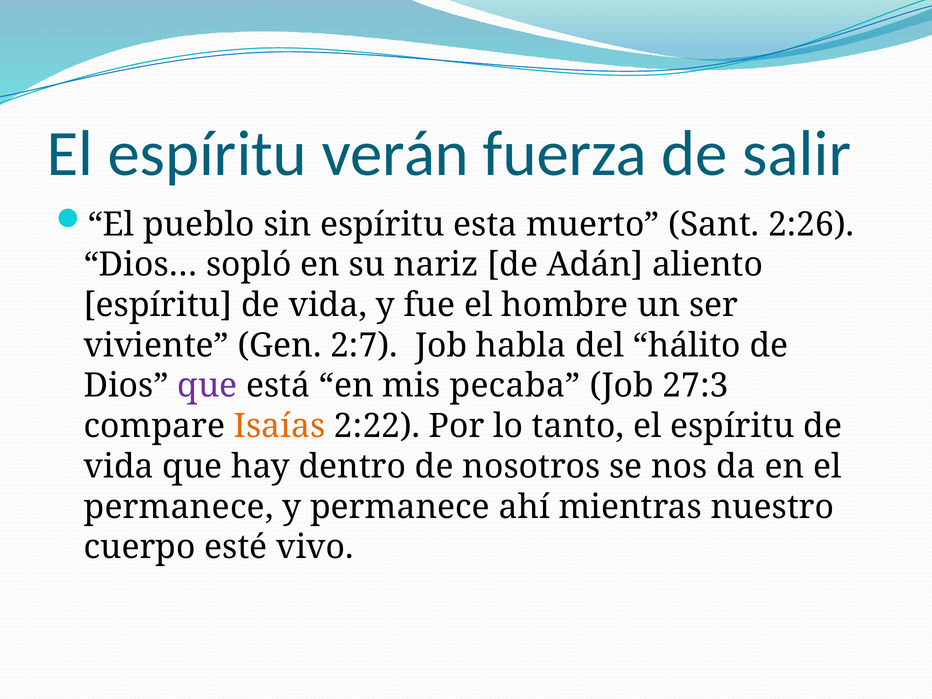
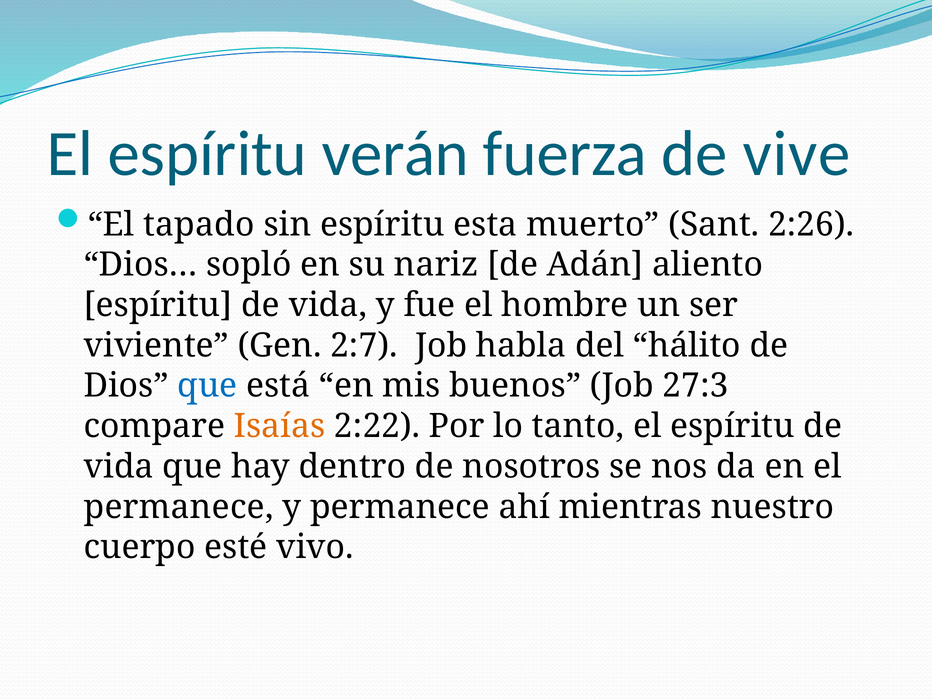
salir: salir -> vive (797, 154)
pueblo: pueblo -> tapado (199, 224)
que colour: purple -> blue (207, 386)
pecaba: pecaba -> buenos (515, 386)
